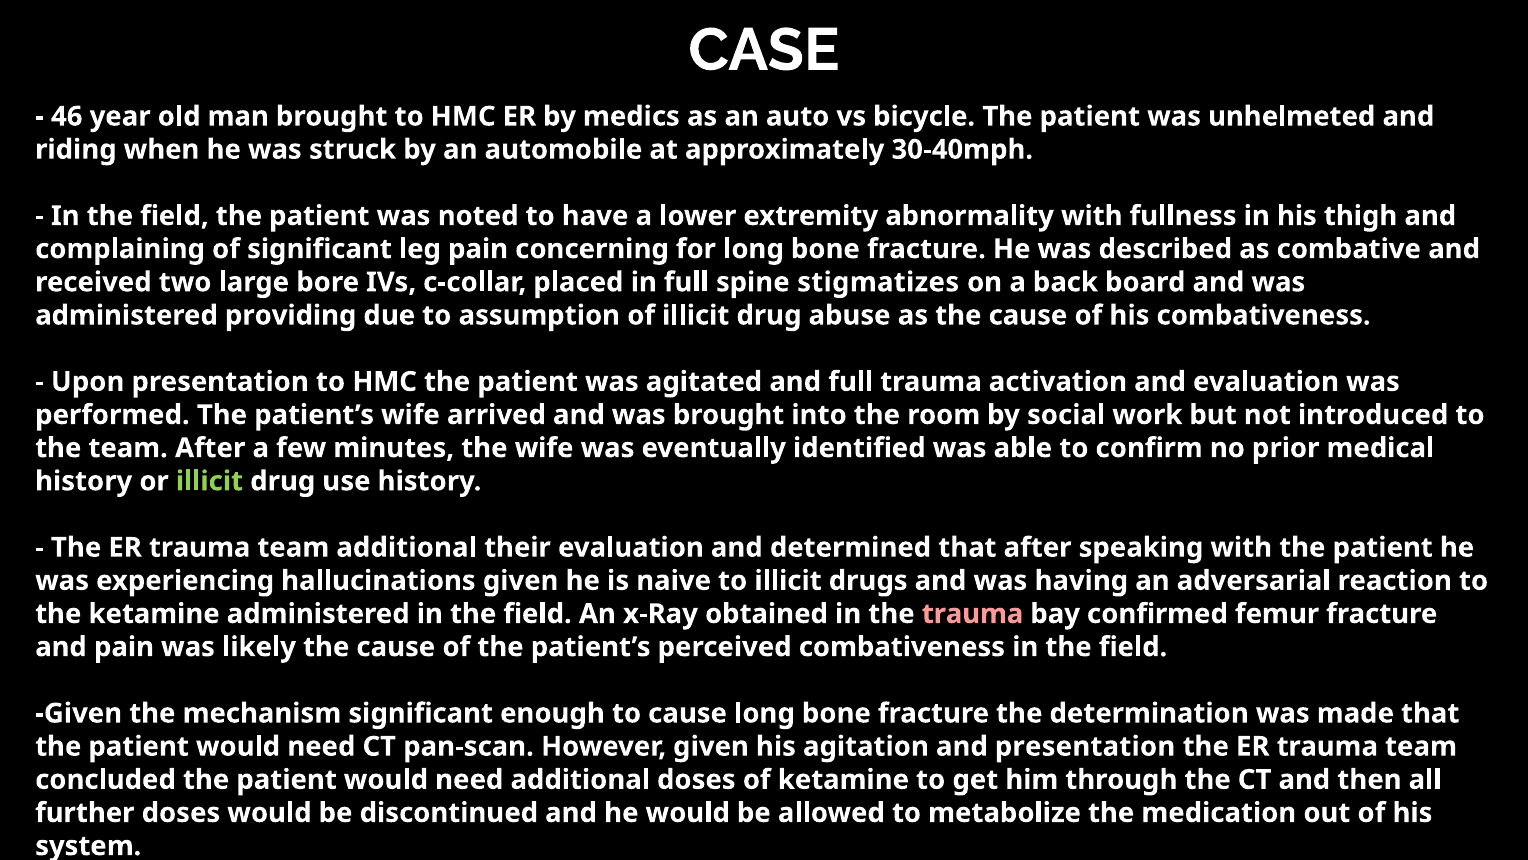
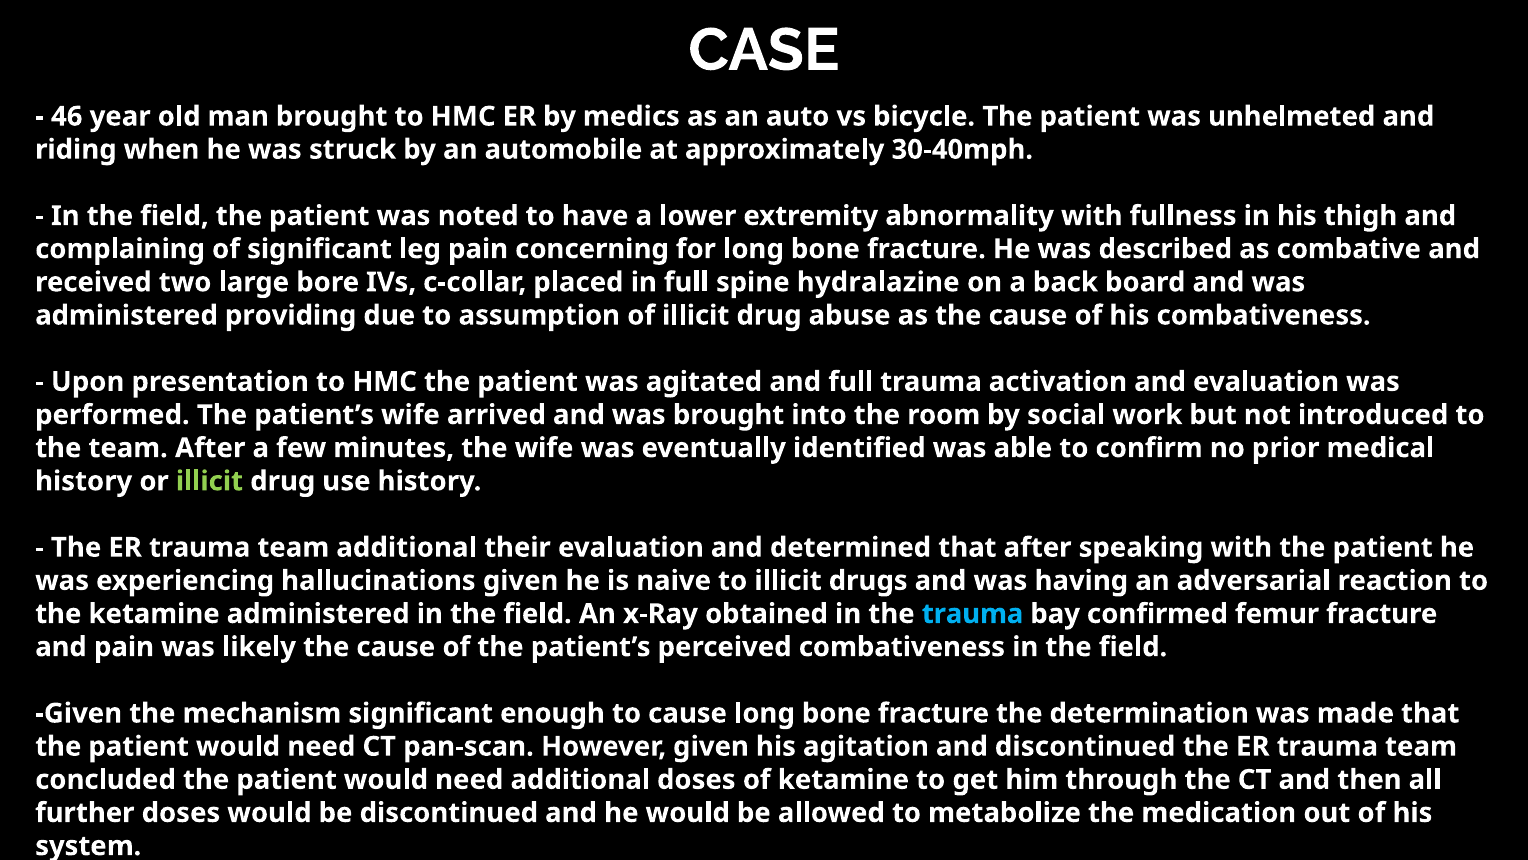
stigmatizes: stigmatizes -> hydralazine (878, 282)
trauma colour: pink -> light blue (973, 614)
and presentation: presentation -> discontinued (1085, 746)
